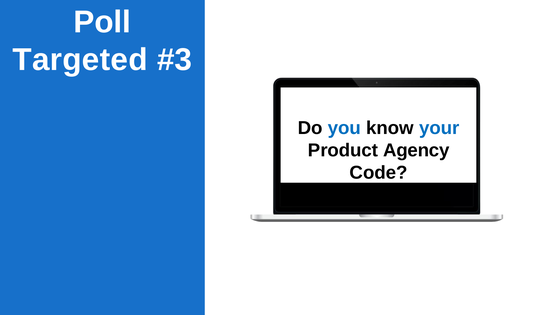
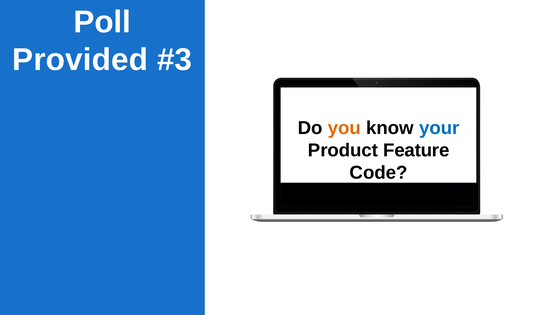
Targeted: Targeted -> Provided (80, 60)
you colour: blue -> orange (344, 128)
Agency: Agency -> Feature (416, 150)
